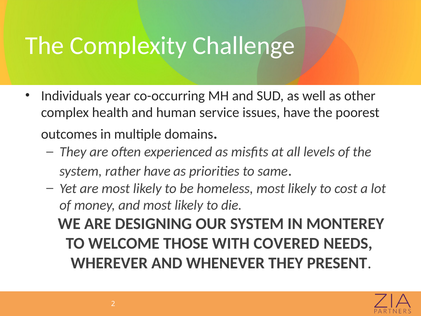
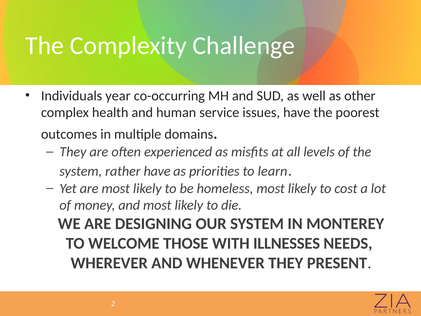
same: same -> learn (273, 171)
COVERED: COVERED -> ILLNESSES (287, 243)
